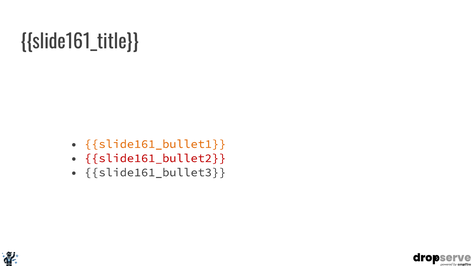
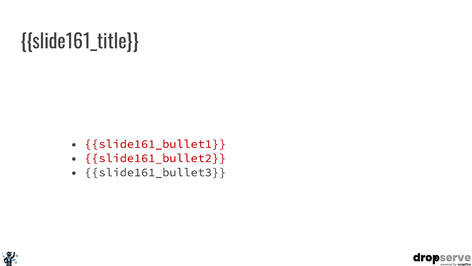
slide161_bullet1 colour: orange -> red (155, 144)
